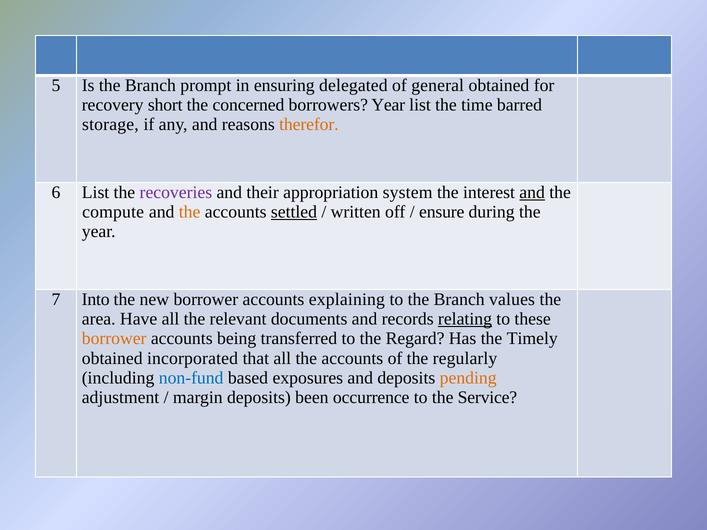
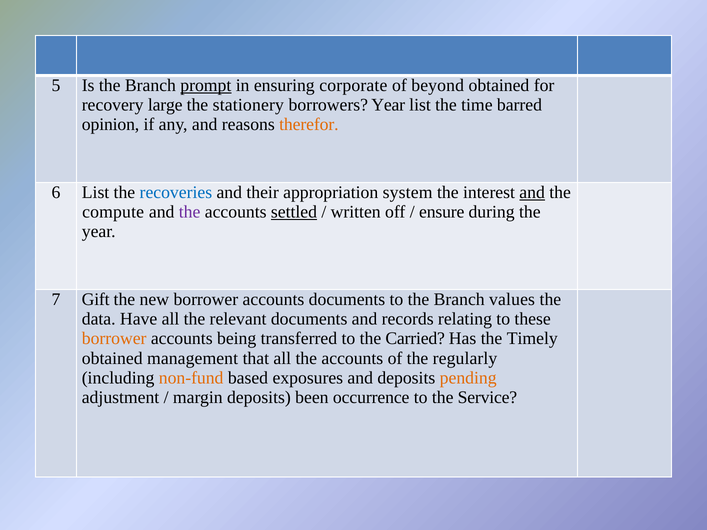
prompt underline: none -> present (206, 85)
delegated: delegated -> corporate (353, 85)
general: general -> beyond (438, 85)
short: short -> large (165, 105)
concerned: concerned -> stationery (248, 105)
storage: storage -> opinion (111, 125)
recoveries colour: purple -> blue (176, 193)
the colour: orange -> purple (190, 212)
Into: Into -> Gift (96, 300)
accounts explaining: explaining -> documents (347, 300)
area: area -> data (99, 319)
relating underline: present -> none (465, 319)
Regard: Regard -> Carried (415, 339)
incorporated: incorporated -> management (193, 358)
non-fund colour: blue -> orange (191, 378)
